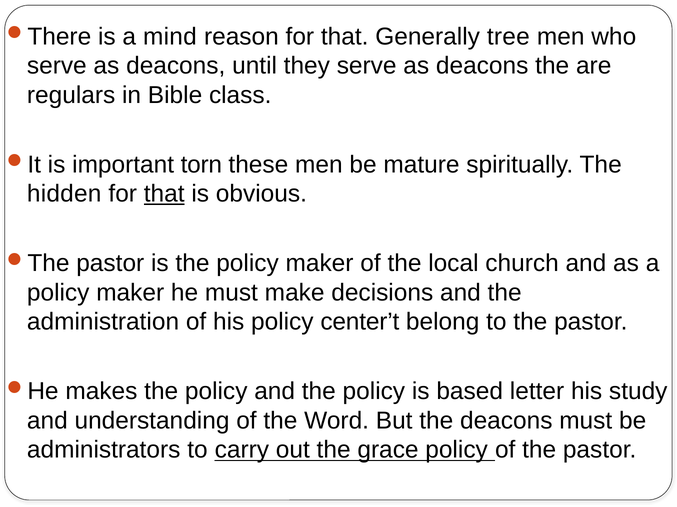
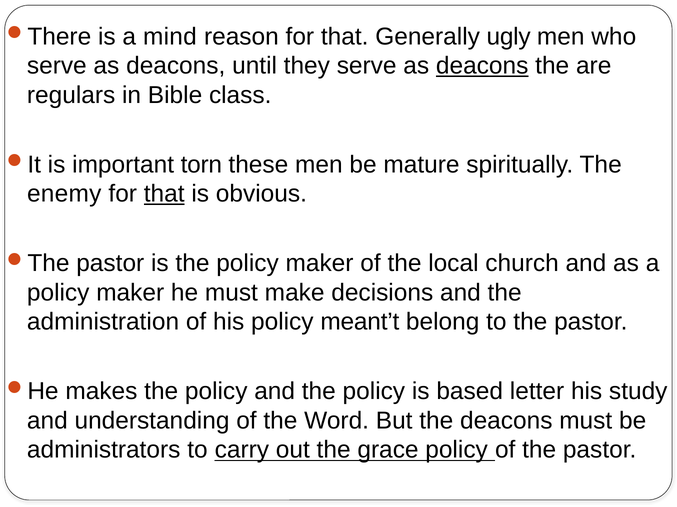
tree: tree -> ugly (509, 37)
deacons underline: none -> present (482, 66)
hidden: hidden -> enemy (64, 194)
center’t: center’t -> meant’t (360, 322)
